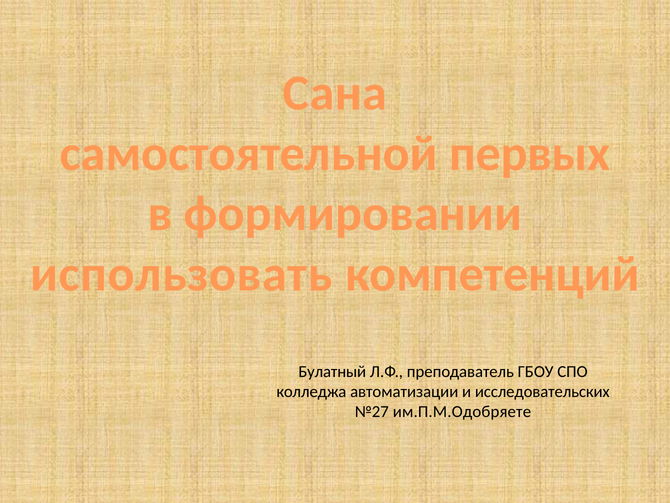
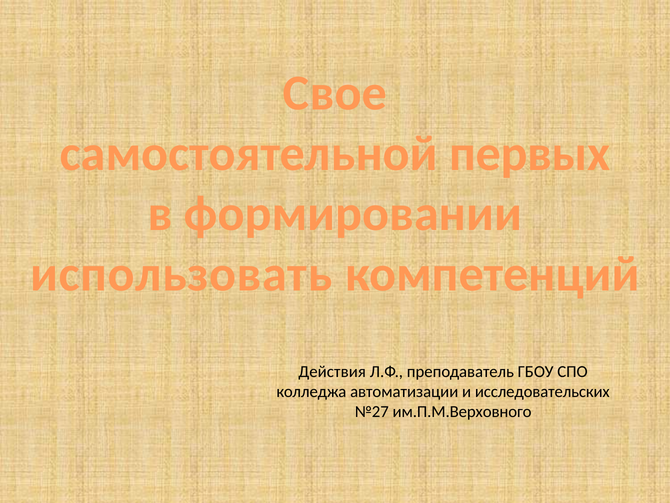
Сана: Сана -> Свое (335, 93)
Булатный: Булатный -> Действия (332, 371)
им.П.М.Одобряете: им.П.М.Одобряете -> им.П.М.Верховного (462, 411)
